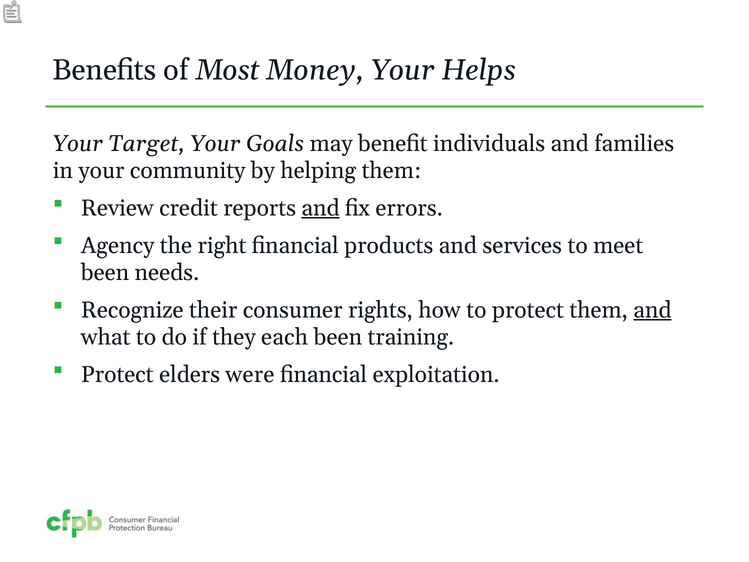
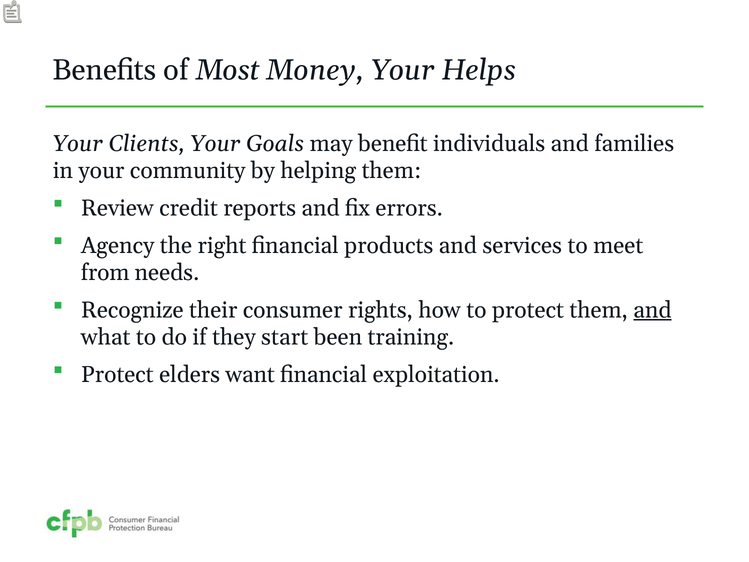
Target: Target -> Clients (147, 143)
and underline: present -> none (321, 208)
been: been -> from (105, 272)
each: each -> start (285, 337)
were: were -> want (250, 374)
